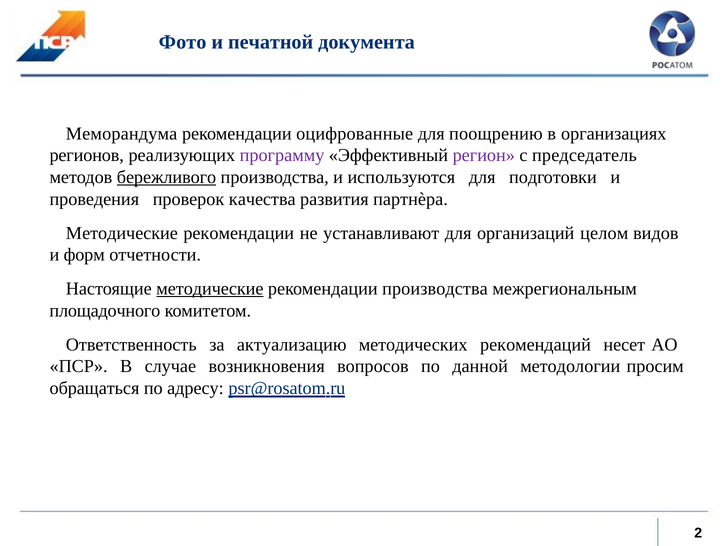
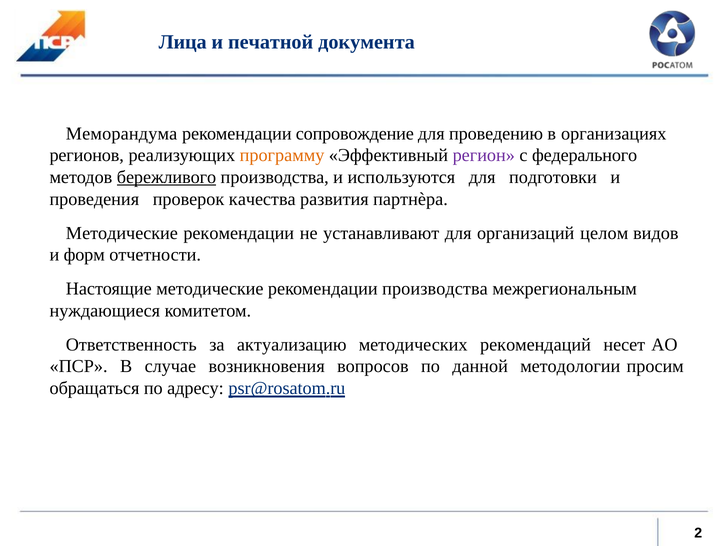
Фото: Фото -> Лица (183, 42)
оцифрованные: оцифрованные -> сопровождение (355, 134)
поощрению: поощрению -> проведению (496, 134)
программу colour: purple -> orange (282, 155)
председатель: председатель -> федерального (585, 155)
методические underline: present -> none (210, 289)
площадочного: площадочного -> нуждающиеся (105, 311)
